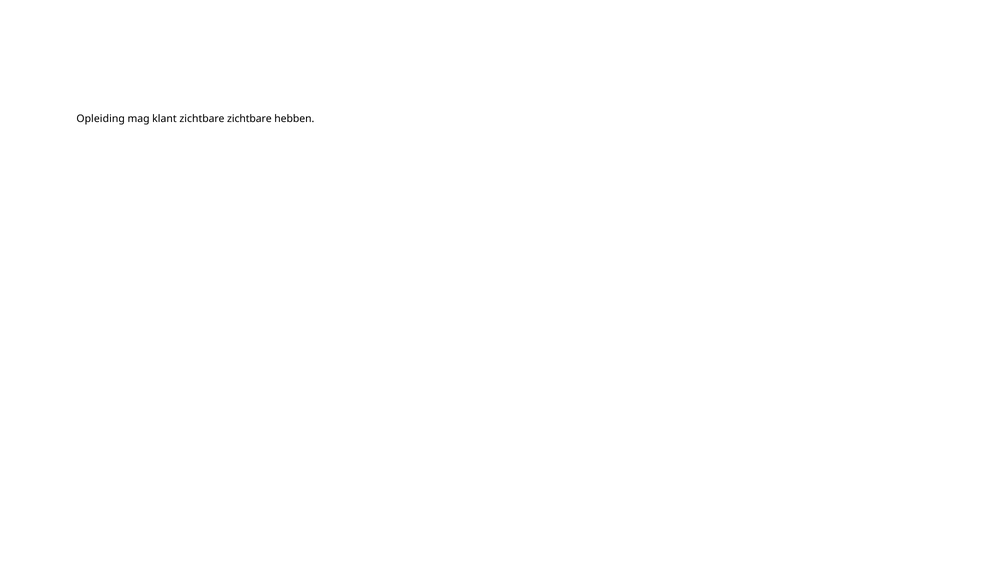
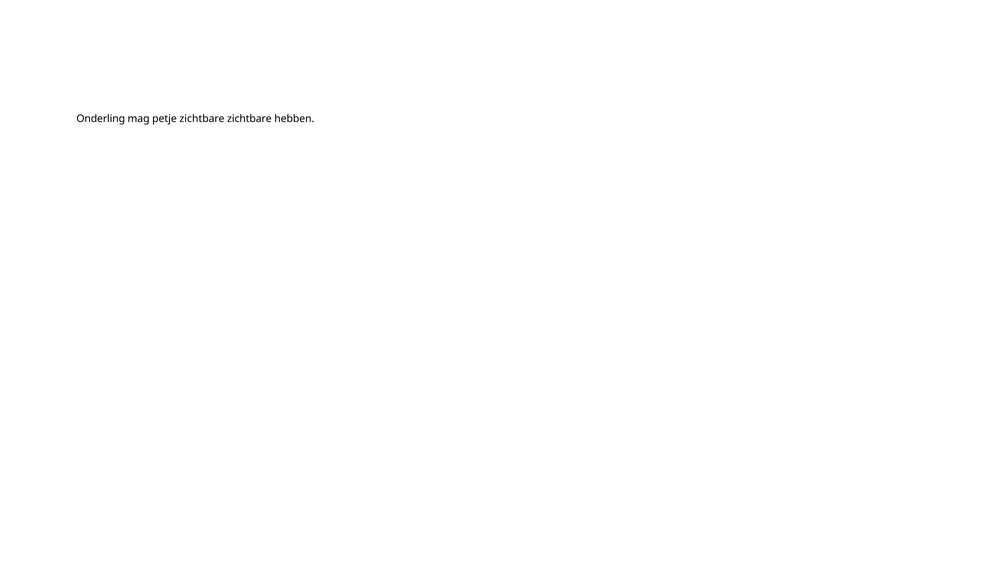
Opleiding: Opleiding -> Onderling (101, 119)
klant: klant -> petje (164, 119)
